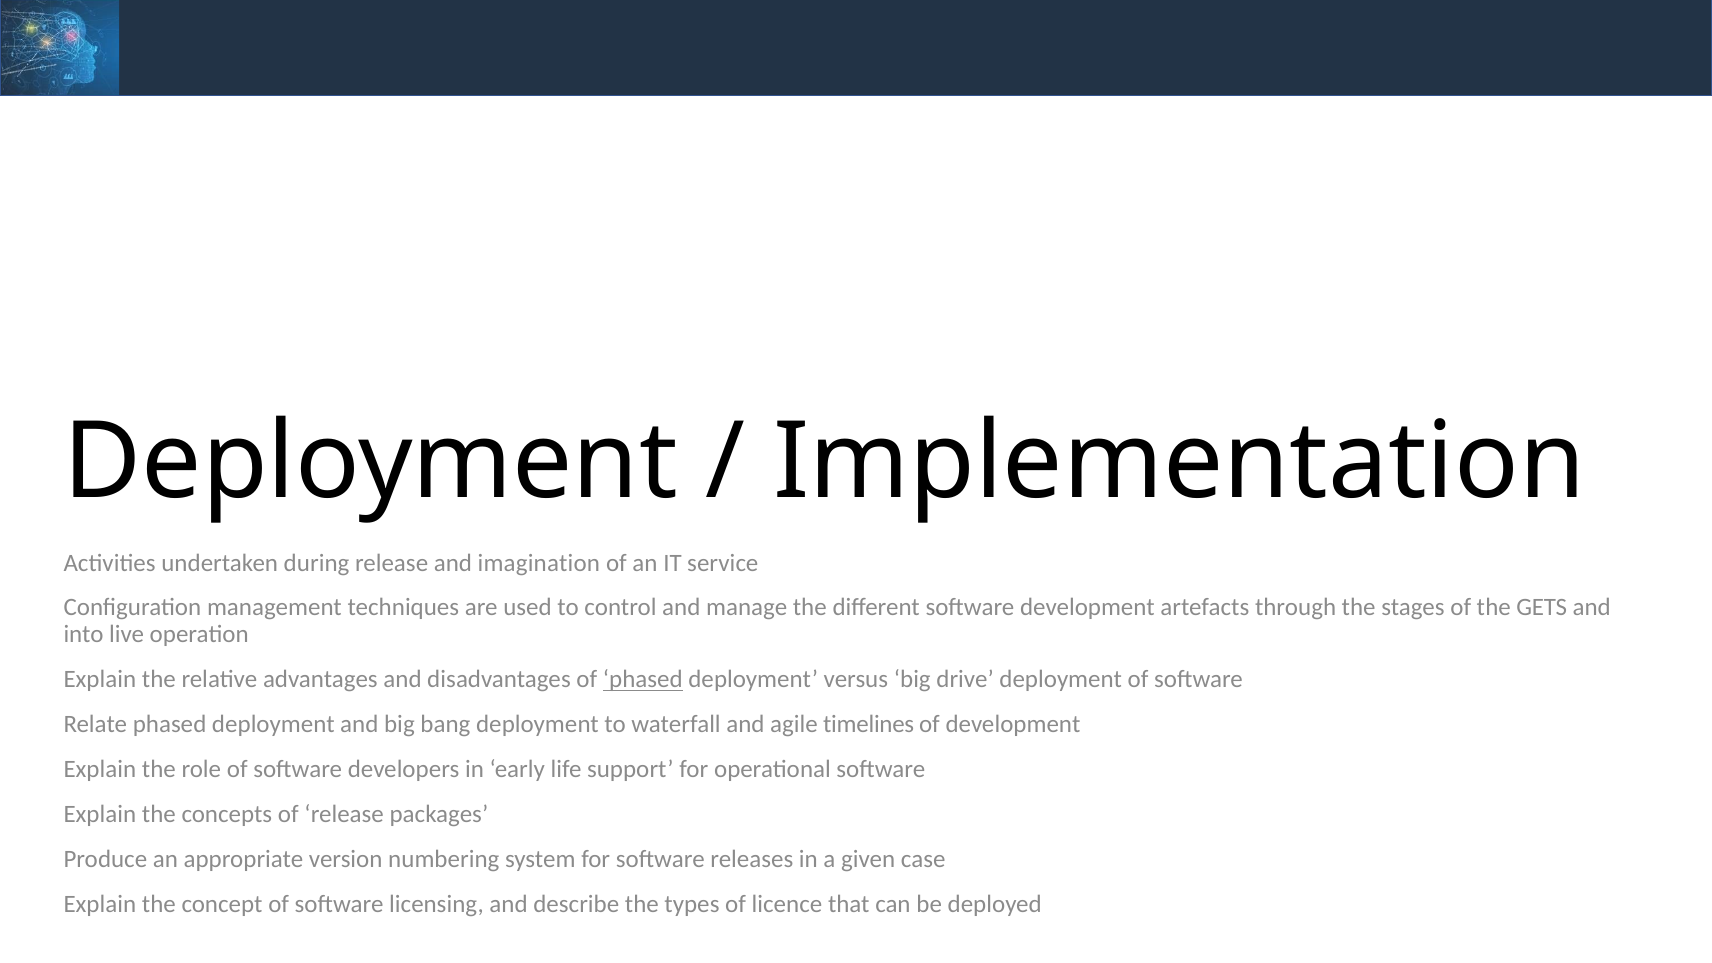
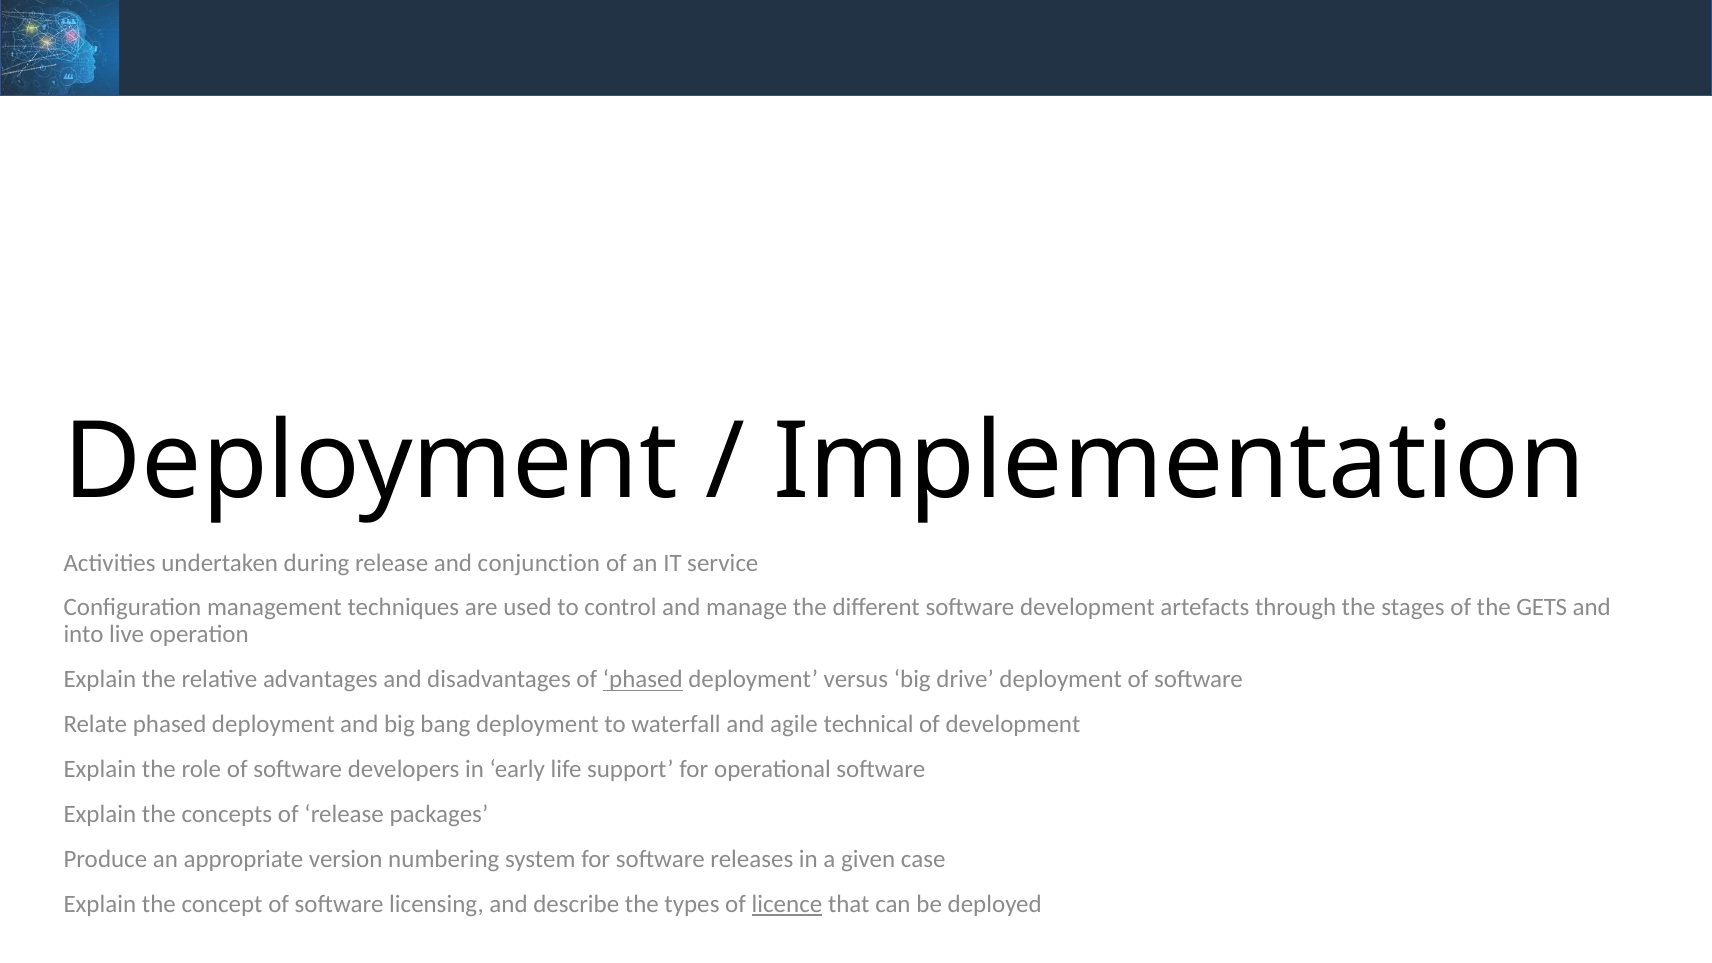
imagination: imagination -> conjunction (539, 563)
timelines: timelines -> technical (869, 725)
licence underline: none -> present (787, 904)
